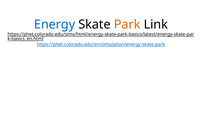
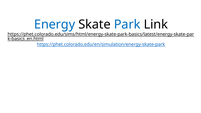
Park colour: orange -> blue (127, 24)
